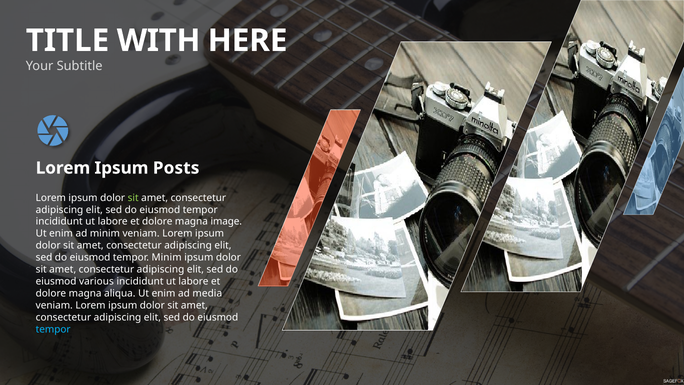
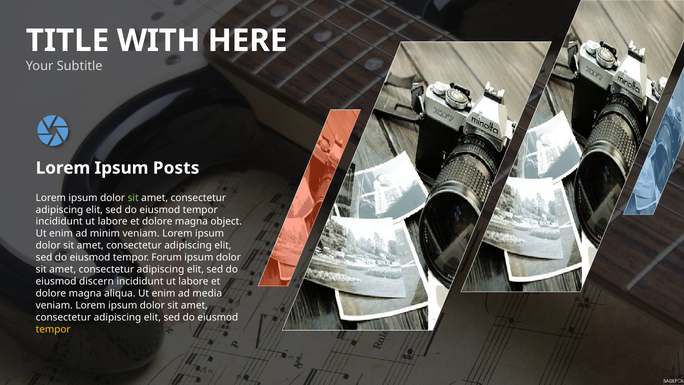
image: image -> object (226, 222)
tempor Minim: Minim -> Forum (167, 257)
various: various -> discern (96, 281)
tempor colour: light blue -> yellow (53, 329)
